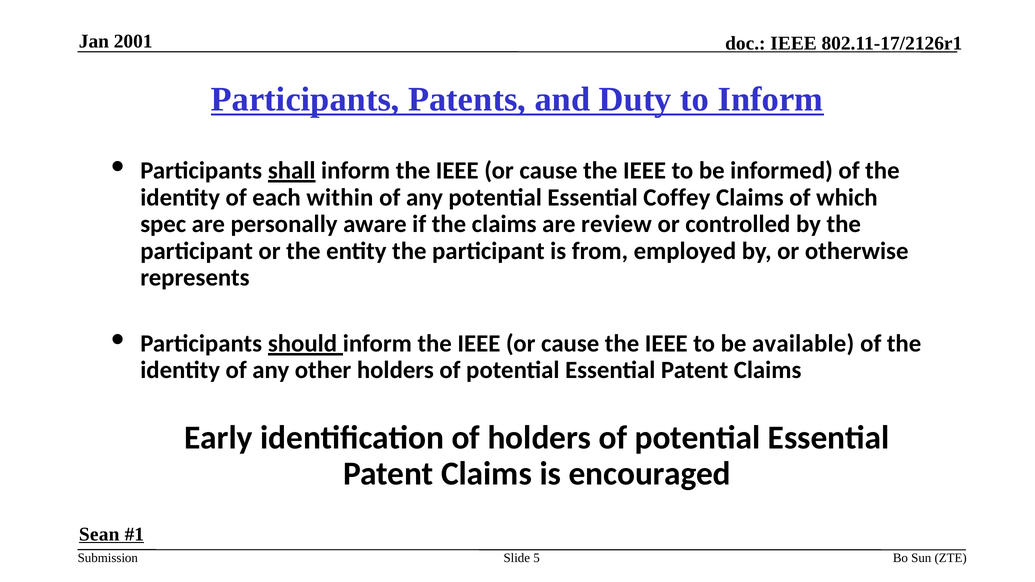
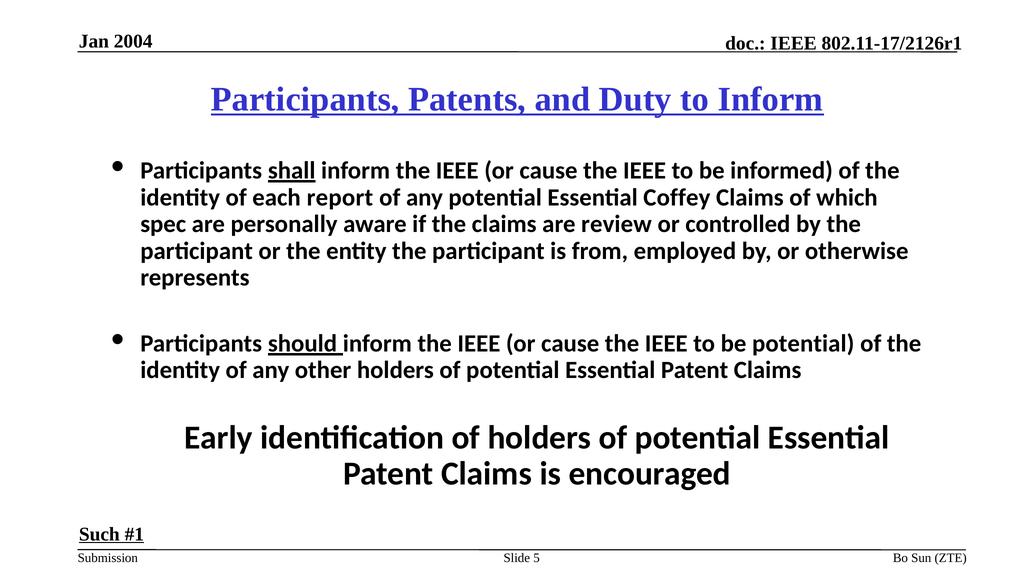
2001: 2001 -> 2004 (133, 41)
within: within -> report (340, 198)
be available: available -> potential (803, 344)
Sean: Sean -> Such (99, 534)
